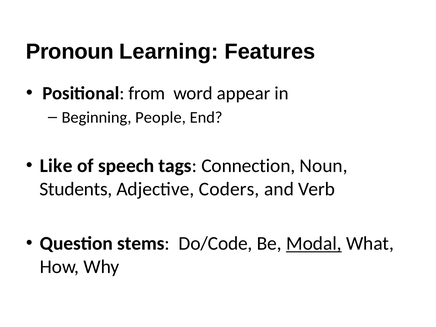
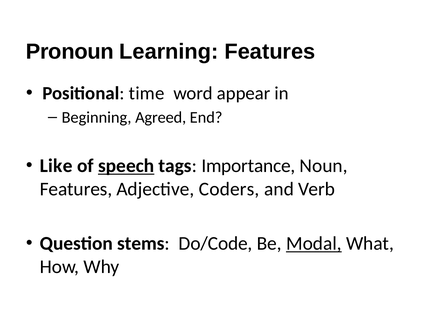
from: from -> time (147, 93)
People: People -> Agreed (161, 117)
speech underline: none -> present (126, 166)
Connection: Connection -> Importance (248, 166)
Students: Students -> Features (76, 189)
